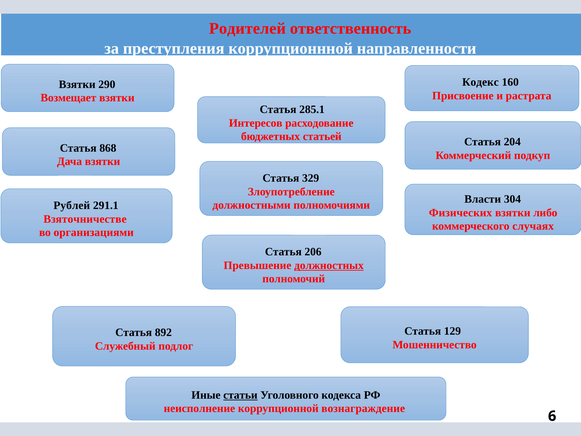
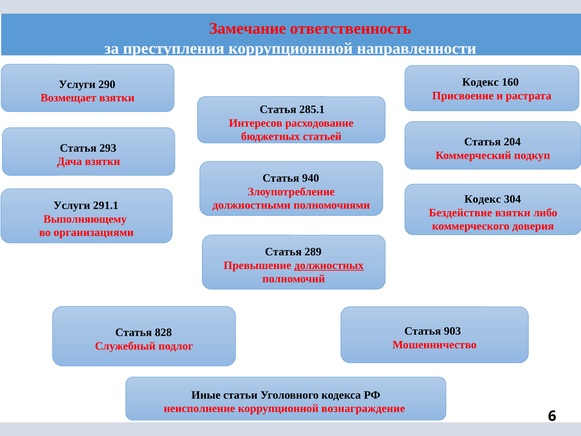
Родителей: Родителей -> Замечание (248, 28)
Взятки: Взятки -> Услуги (77, 84)
868: 868 -> 293 (108, 148)
329: 329 -> 940 (311, 178)
Власти: Власти -> Кодекс (483, 199)
Рублей: Рублей -> Услуги (72, 205)
Физических: Физических -> Бездействие (461, 212)
Взяточничестве: Взяточничестве -> Выполняющему (85, 219)
случаях: случаях -> доверия (533, 226)
206: 206 -> 289 (313, 252)
129: 129 -> 903 (452, 331)
892: 892 -> 828 (163, 332)
статьи underline: present -> none (240, 395)
